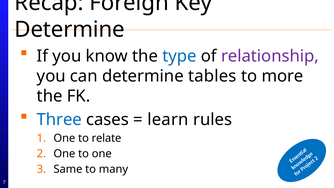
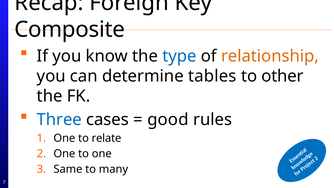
Determine: Determine -> Composite (70, 30)
relationship colour: purple -> orange (270, 56)
more: more -> other (282, 76)
learn: learn -> good (168, 119)
